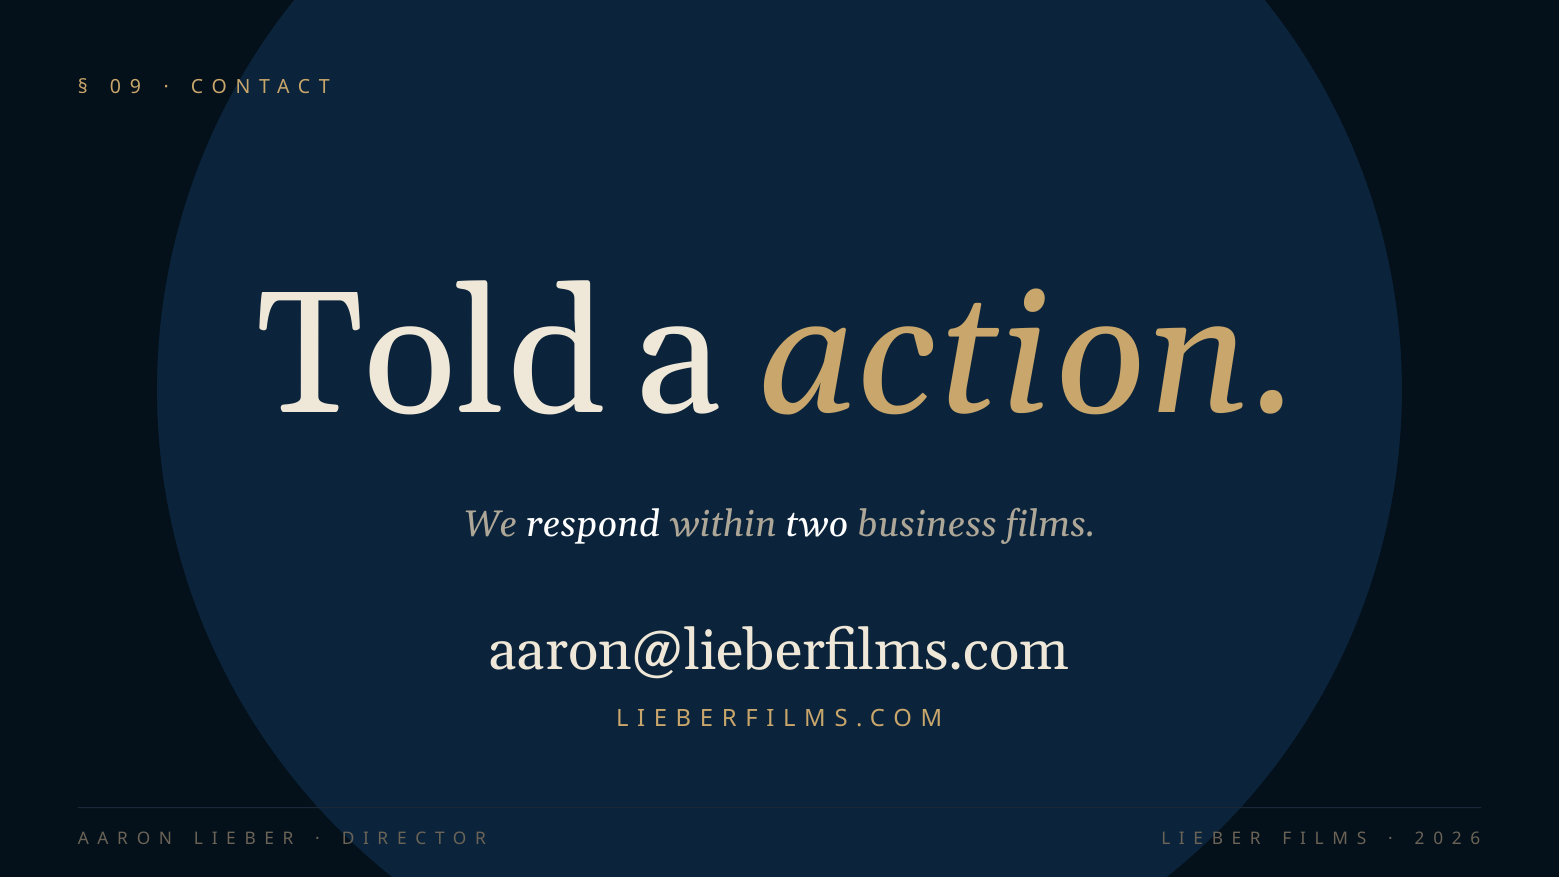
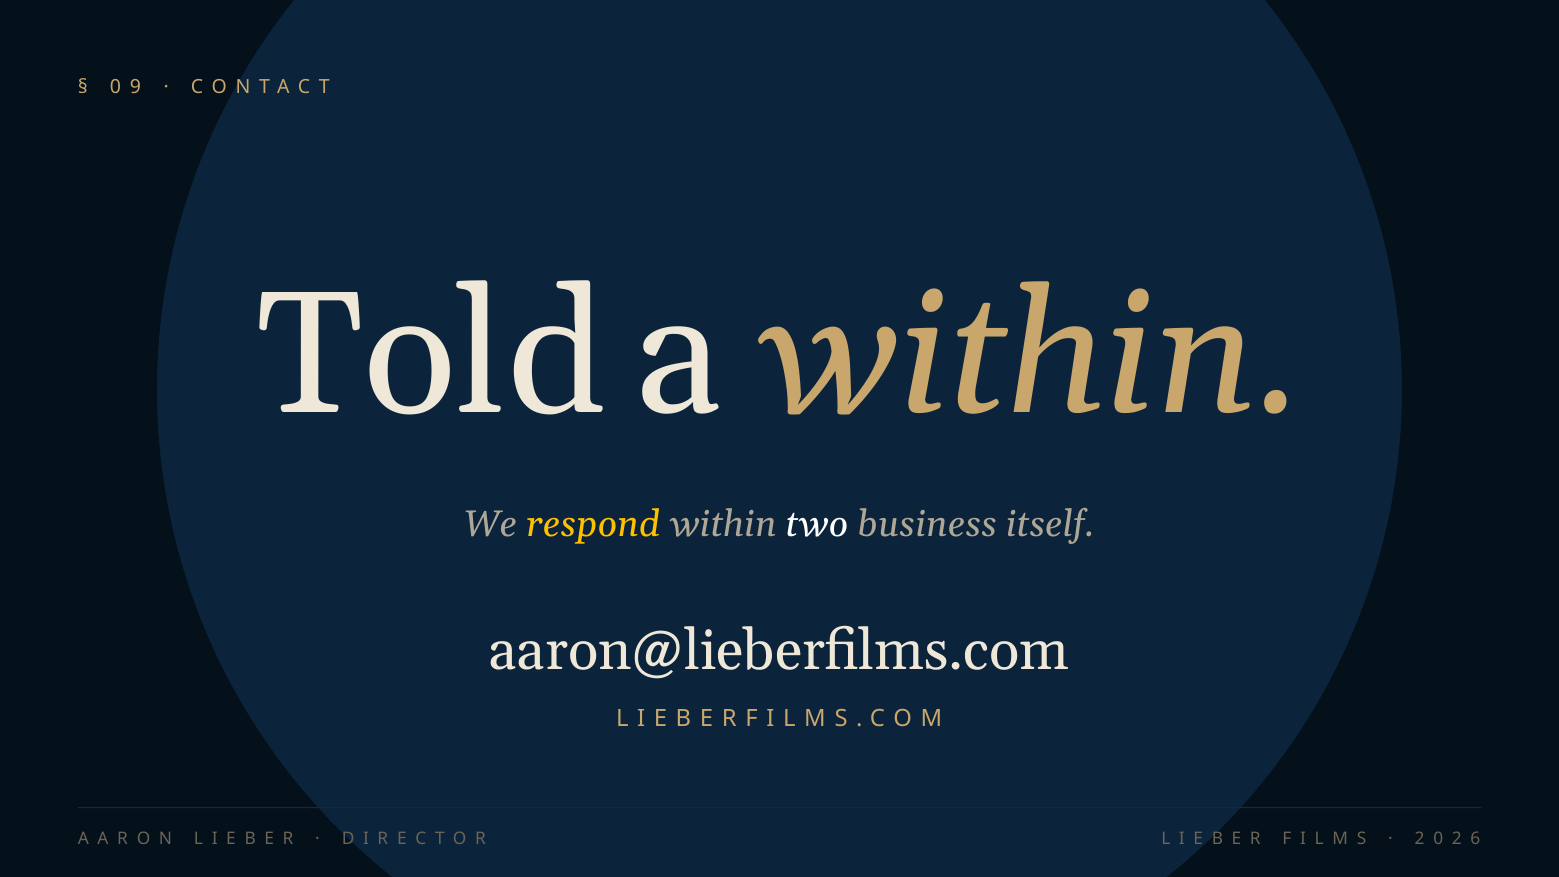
a action: action -> within (1030, 355)
respond colour: white -> yellow (593, 525)
films: films -> itself (1050, 525)
